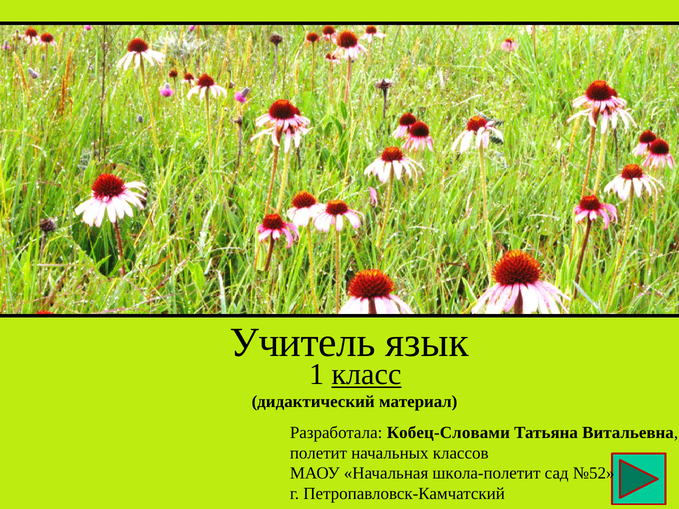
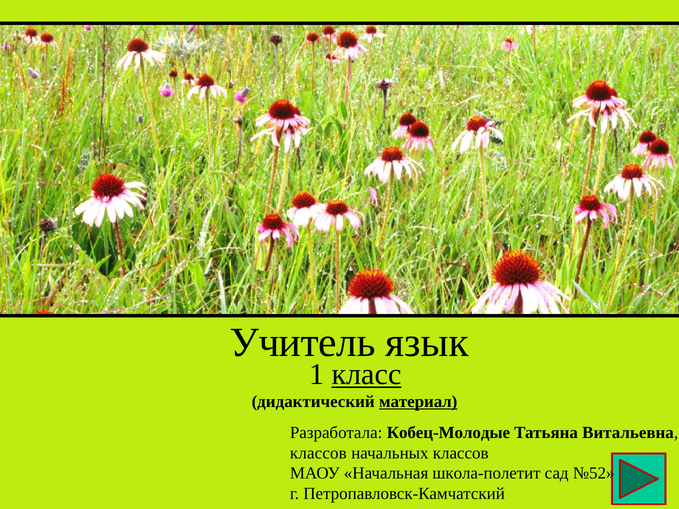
материал underline: none -> present (418, 402)
Кобец-Словами: Кобец-Словами -> Кобец-Молодые (448, 433)
полетит: полетит -> классов (318, 453)
